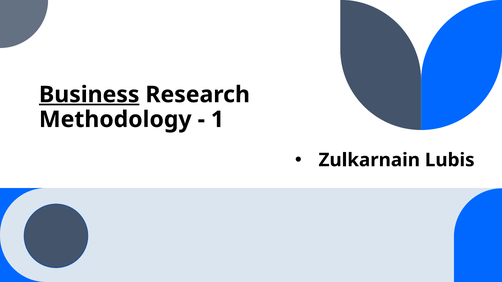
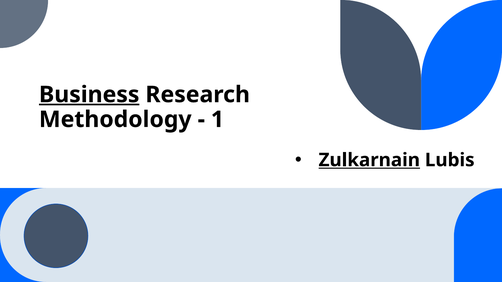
Zulkarnain underline: none -> present (369, 160)
